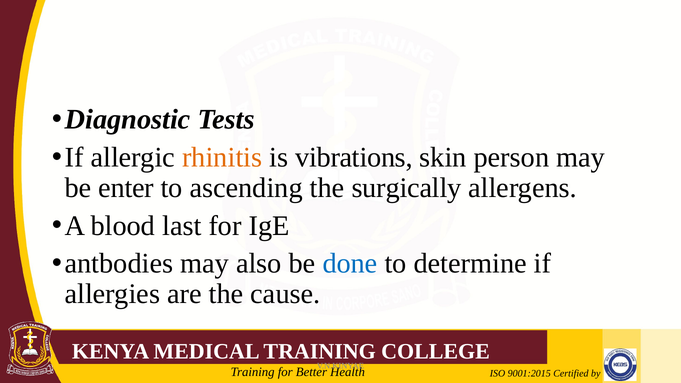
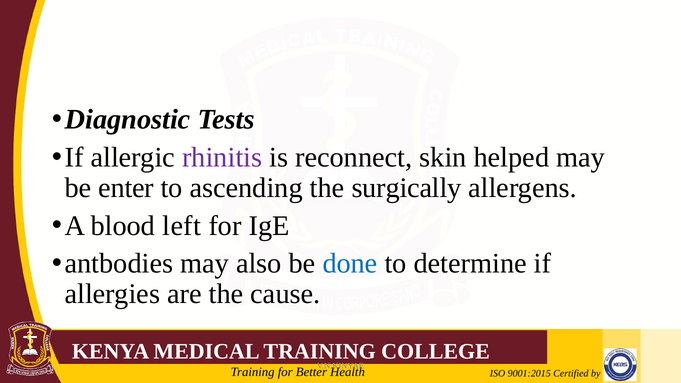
rhinitis colour: orange -> purple (222, 157)
vibrations: vibrations -> reconnect (354, 157)
person: person -> helped (511, 157)
last: last -> left (182, 226)
